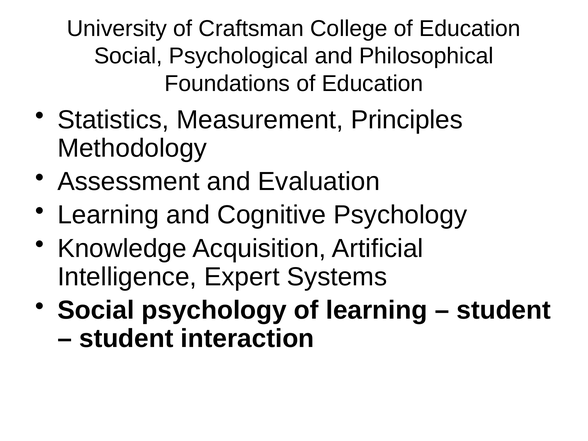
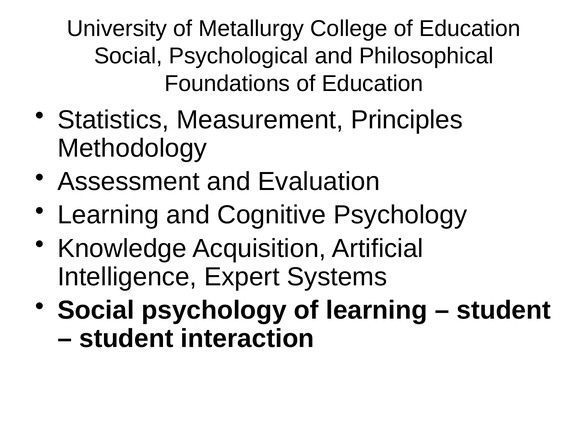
Craftsman: Craftsman -> Metallurgy (251, 29)
